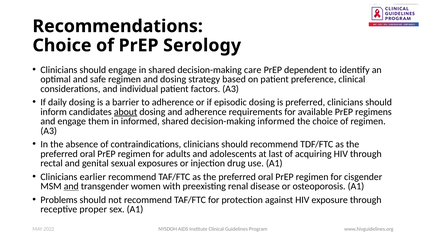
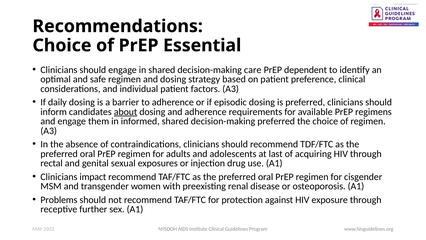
Serology: Serology -> Essential (202, 45)
decision-making informed: informed -> preferred (276, 121)
earlier: earlier -> impact (93, 177)
and underline: present -> none (71, 186)
proper: proper -> further (93, 209)
